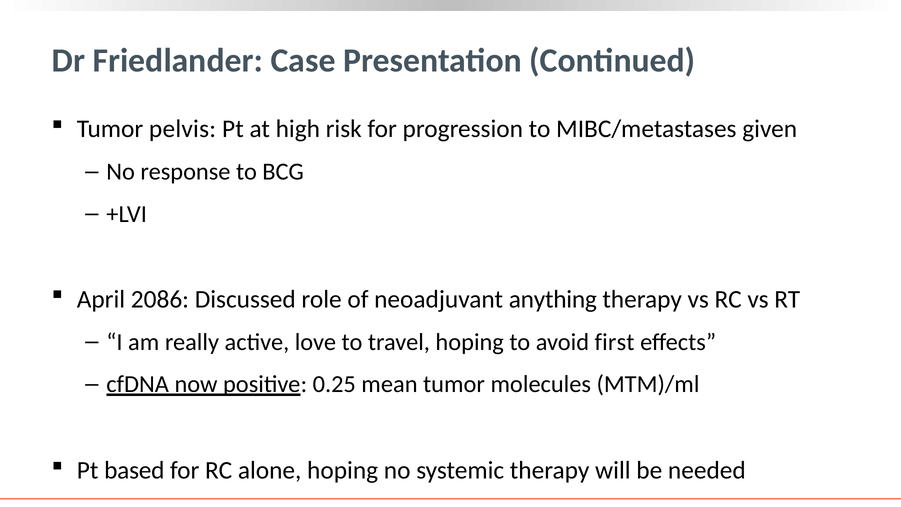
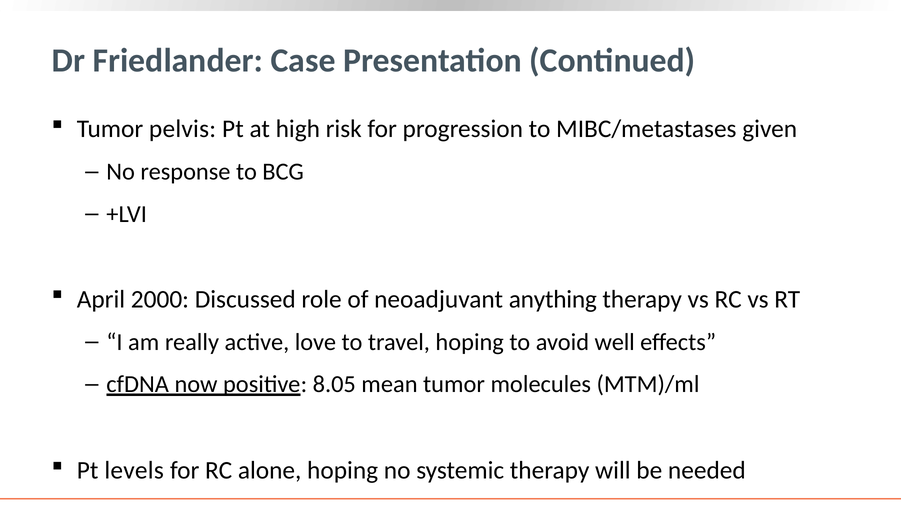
2086: 2086 -> 2000 (160, 299)
first: first -> well (615, 342)
0.25: 0.25 -> 8.05 (334, 384)
based: based -> levels (134, 470)
